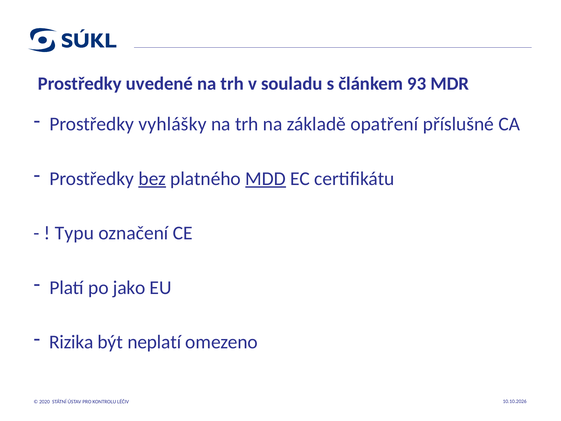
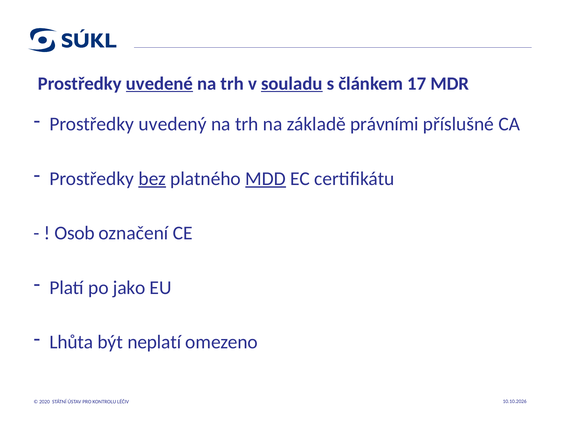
uvedené underline: none -> present (159, 83)
souladu underline: none -> present (292, 83)
93: 93 -> 17 (417, 83)
vyhlášky: vyhlášky -> uvedený (173, 124)
opatření: opatření -> právními (384, 124)
Typu: Typu -> Osob (75, 233)
Rizika: Rizika -> Lhůta (71, 342)
